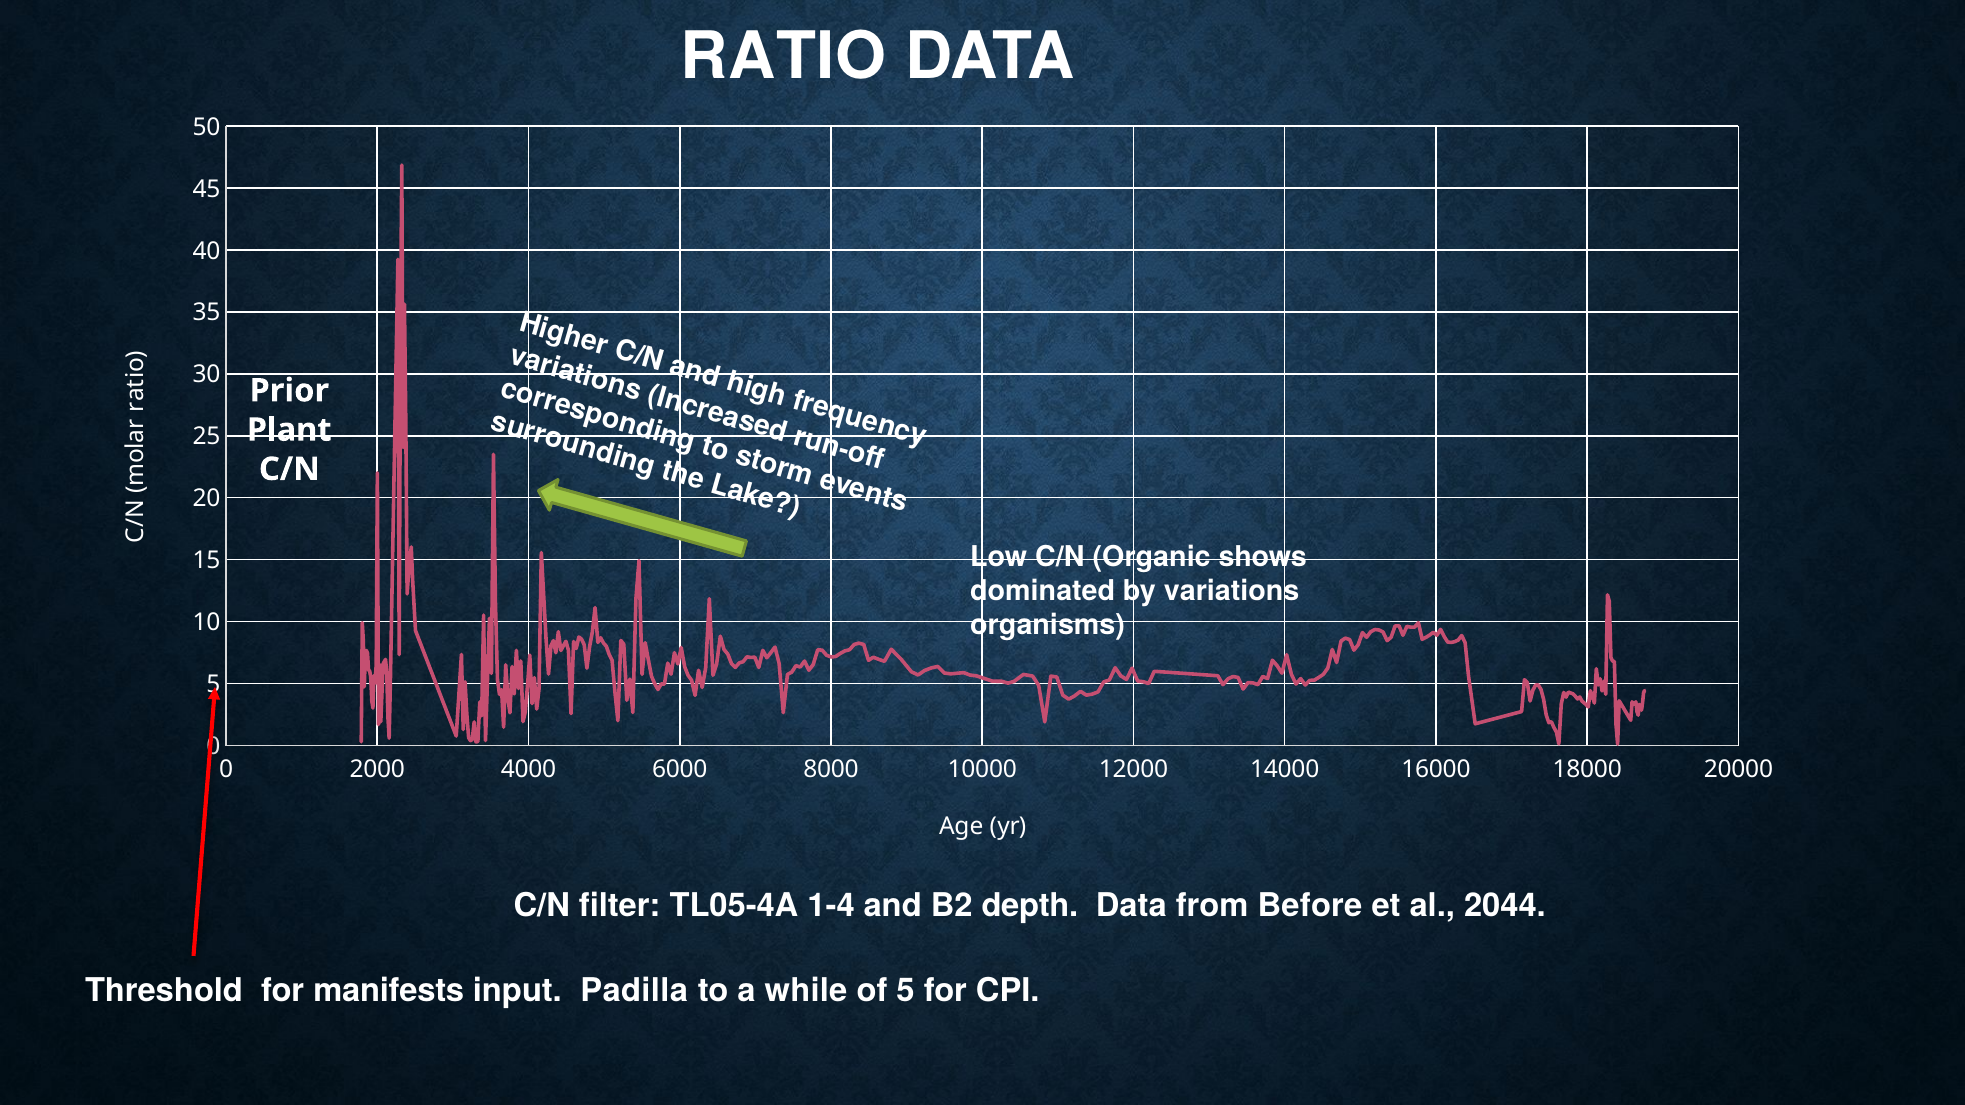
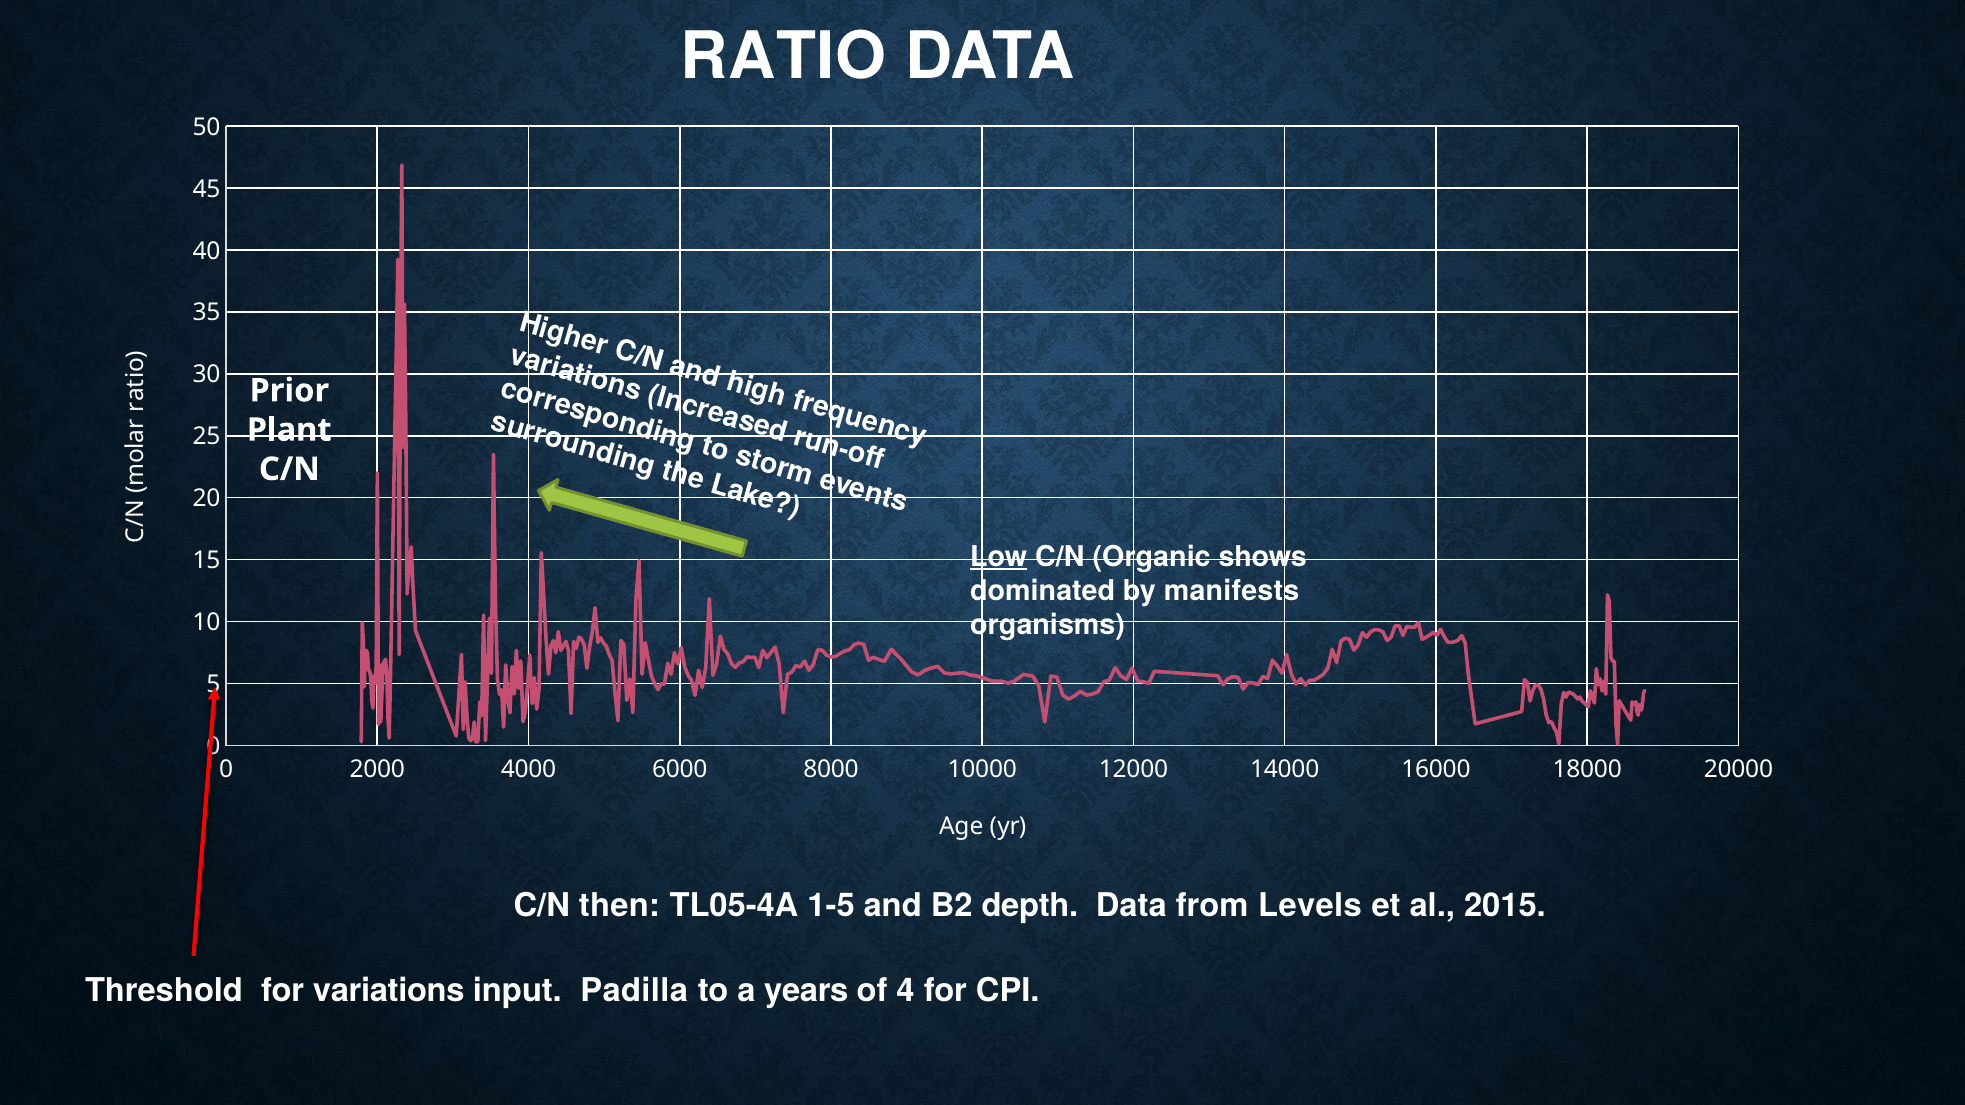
Low underline: none -> present (999, 557)
variations: variations -> manifests (1232, 591)
filter: filter -> then (620, 906)
1-4: 1-4 -> 1-5 (831, 906)
Before: Before -> Levels (1310, 906)
2044: 2044 -> 2015 (1505, 906)
manifests: manifests -> variations (389, 991)
while: while -> years (806, 991)
of 5: 5 -> 4 (906, 991)
